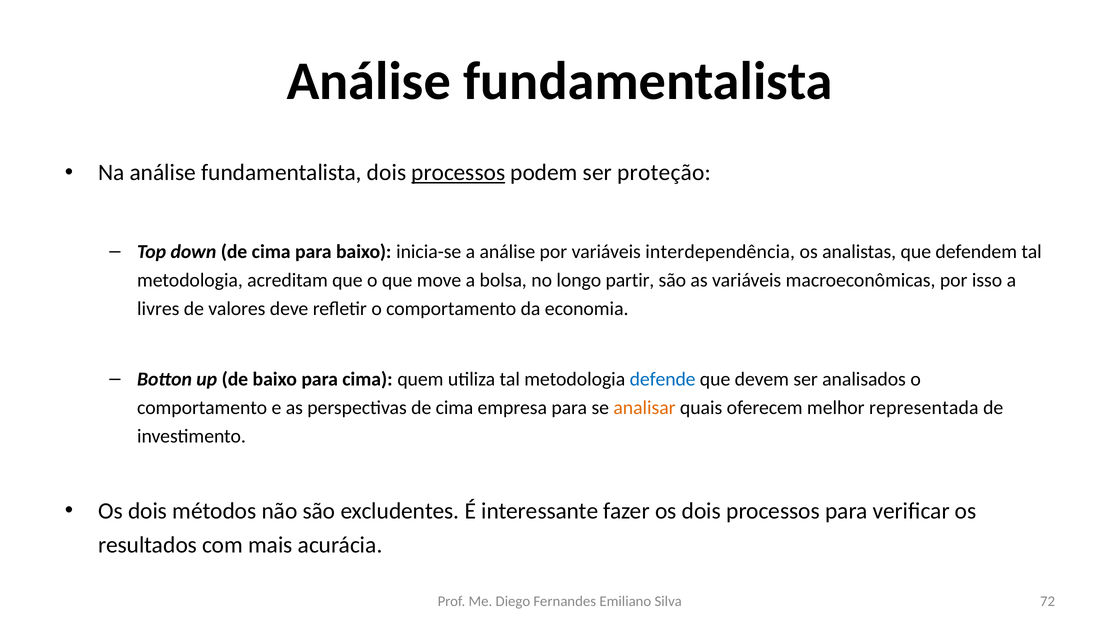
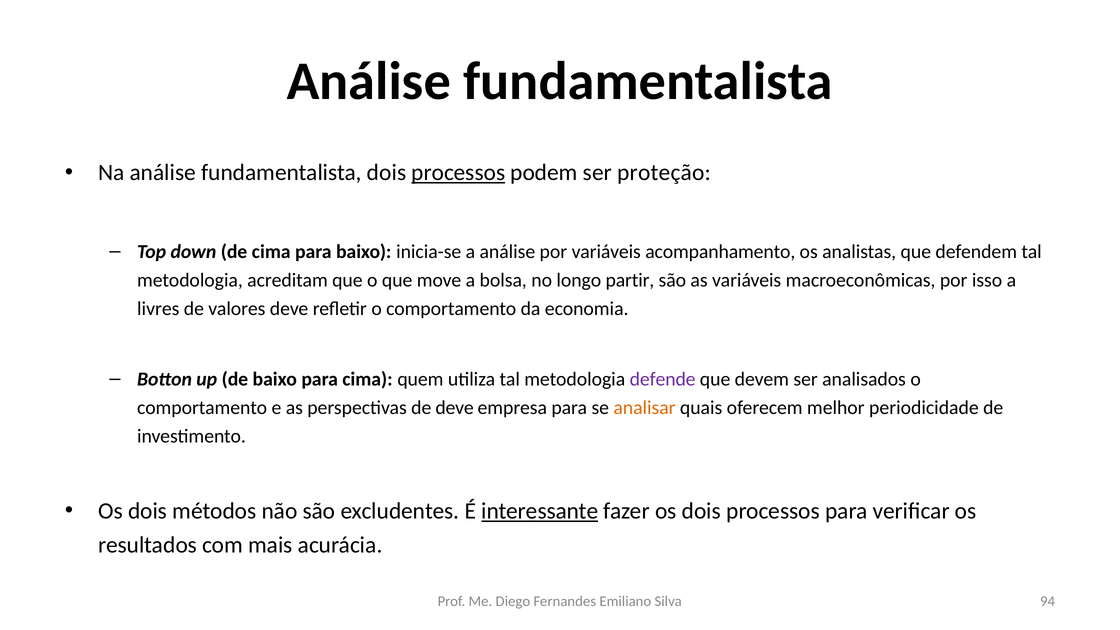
interdependência: interdependência -> acompanhamento (720, 252)
defende colour: blue -> purple (663, 379)
perspectivas de cima: cima -> deve (455, 408)
representada: representada -> periodicidade (924, 408)
interessante underline: none -> present (540, 511)
72: 72 -> 94 (1048, 601)
